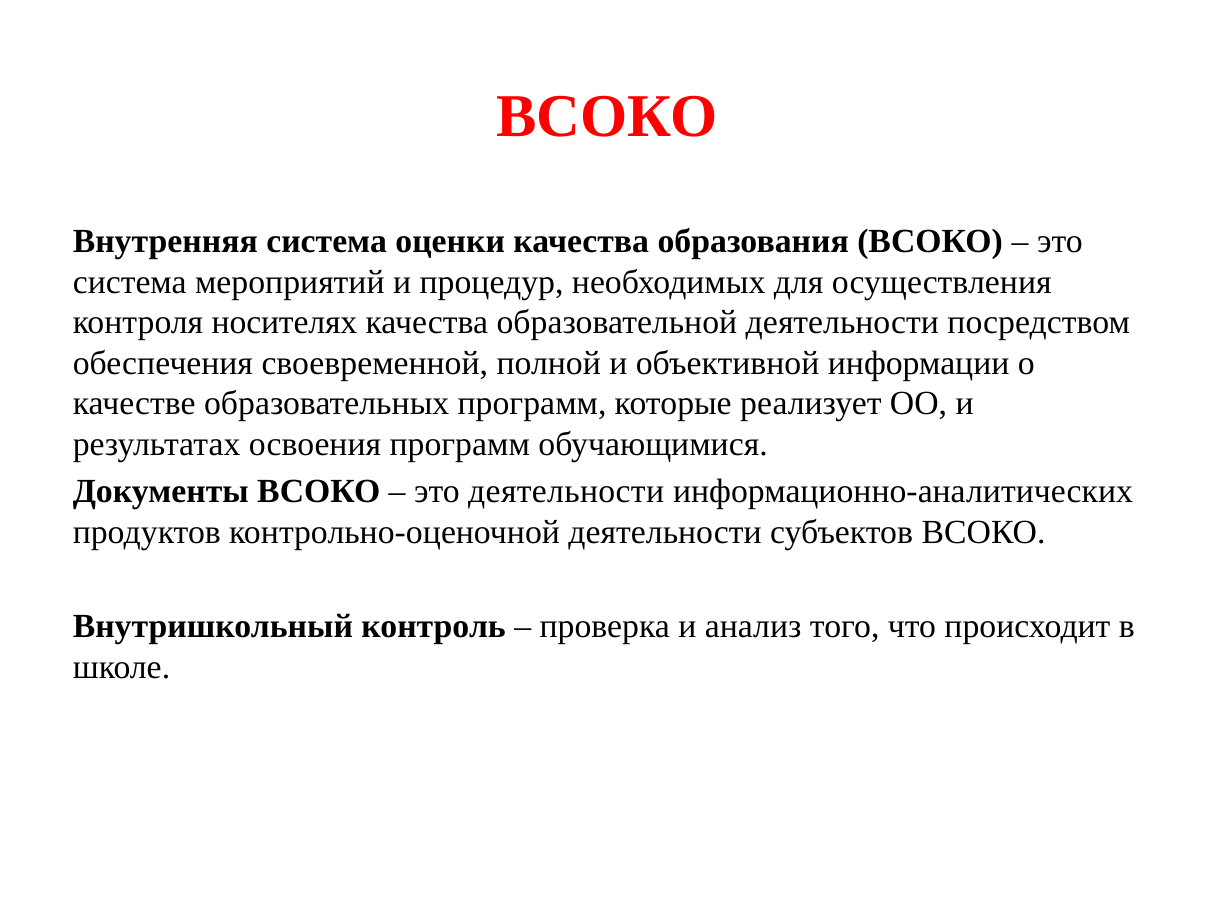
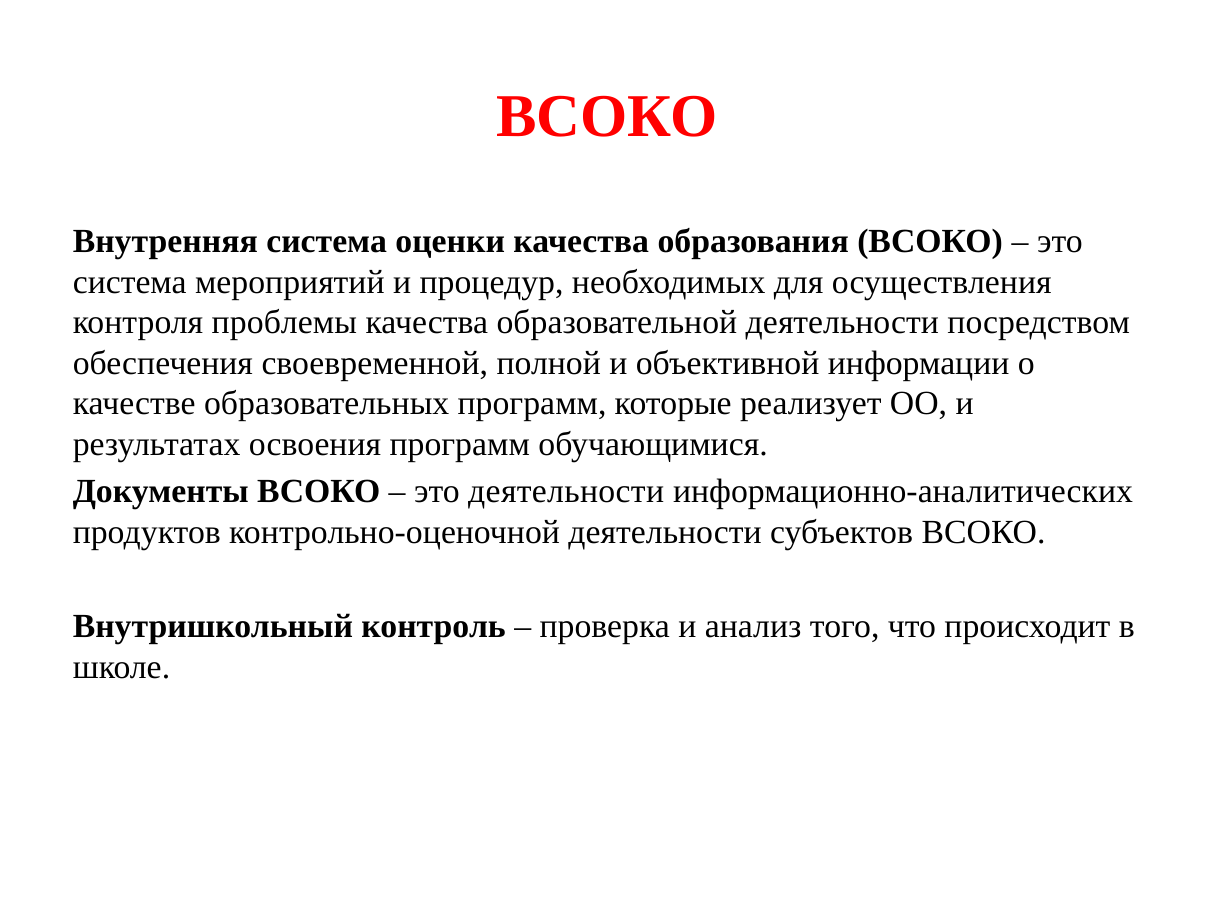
носителях: носителях -> проблемы (284, 322)
